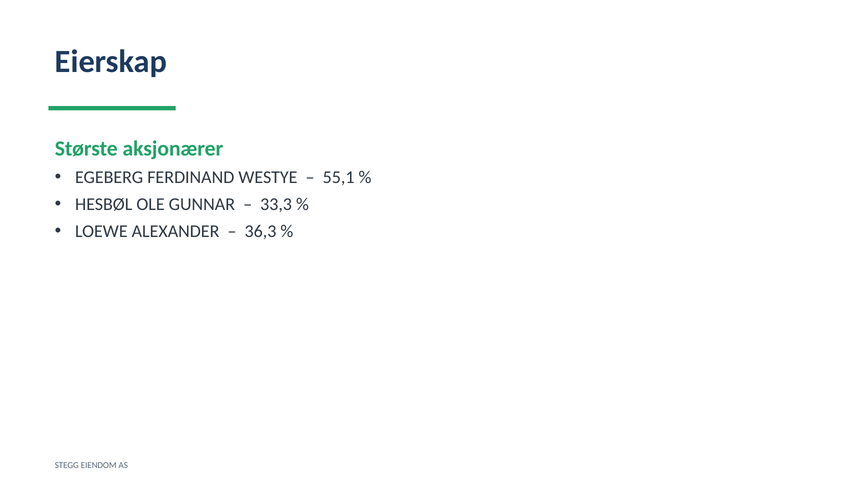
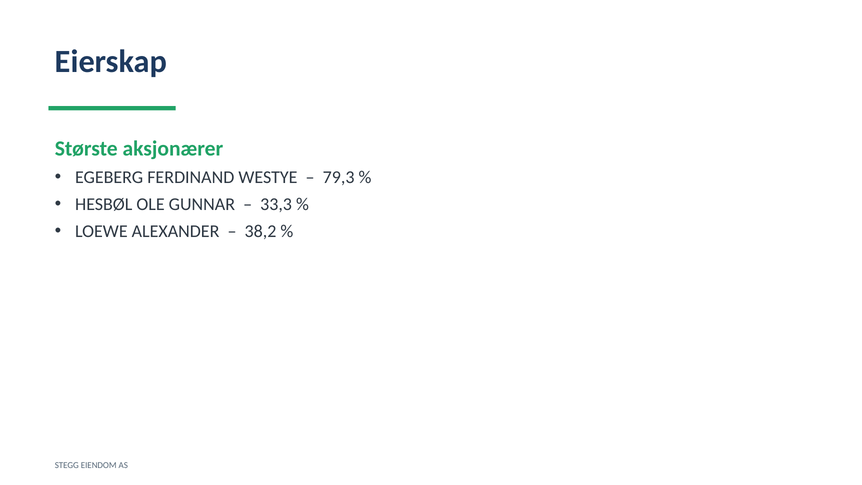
55,1: 55,1 -> 79,3 (339, 177)
36,3: 36,3 -> 38,2 (261, 231)
